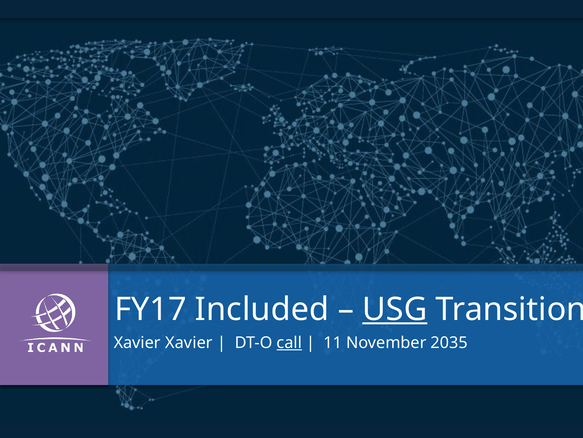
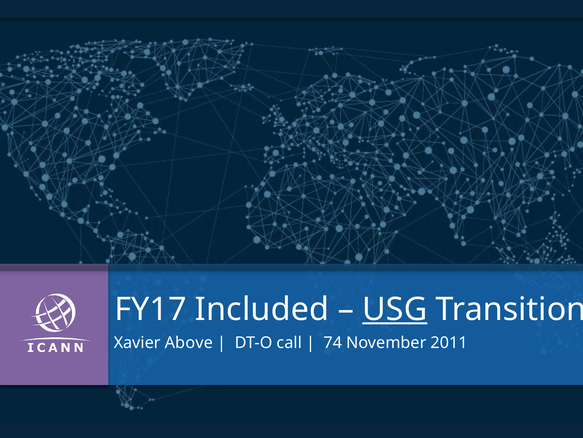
Xavier Xavier: Xavier -> Above (189, 342)
call underline: present -> none (289, 342)
11: 11 -> 74 (333, 342)
2035: 2035 -> 2011 (449, 342)
